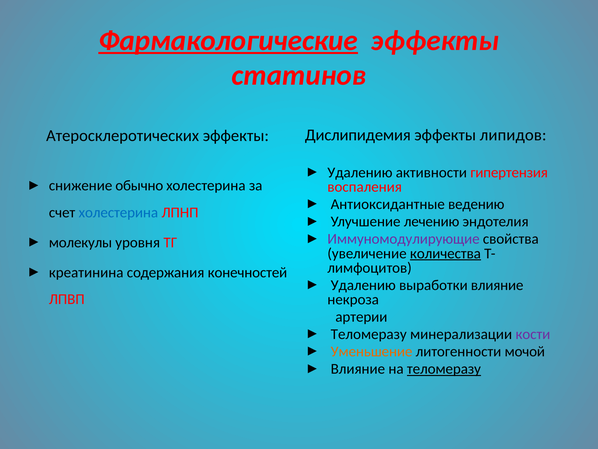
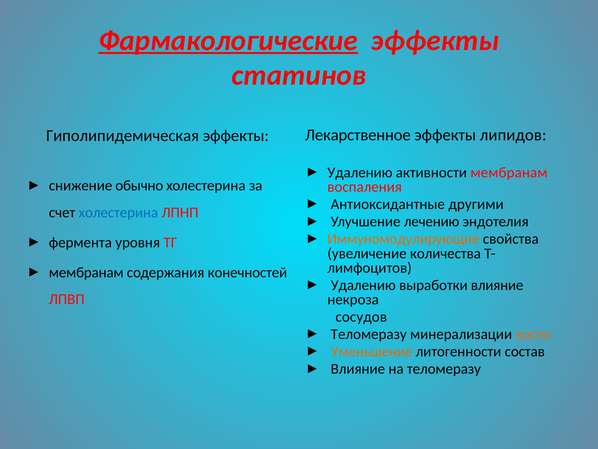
Дислипидемия: Дислипидемия -> Лекарственное (358, 135)
Атеросклеротических: Атеросклеротических -> Гиполипидемическая (123, 135)
активности гипертензия: гипертензия -> мембранам (509, 172)
ведению: ведению -> другими (476, 204)
Иммуномодулирующие colour: purple -> orange (404, 239)
молекулы: молекулы -> фермента (80, 242)
количества underline: present -> none (445, 253)
креатинина: креатинина -> мембранам (86, 272)
артерии: артерии -> сосудов (361, 317)
кости colour: purple -> orange (533, 334)
мочой: мочой -> состав (525, 351)
теломеразу underline: present -> none (444, 369)
